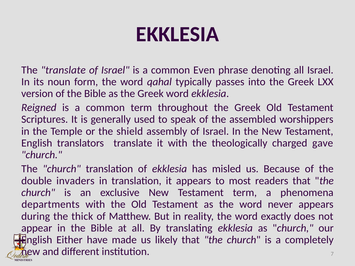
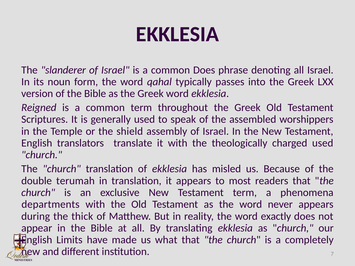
The translate: translate -> slanderer (63, 70)
common Even: Even -> Does (204, 70)
charged gave: gave -> used (323, 143)
invaders: invaders -> terumah (75, 181)
Either: Either -> Limits (69, 240)
likely: likely -> what (166, 240)
